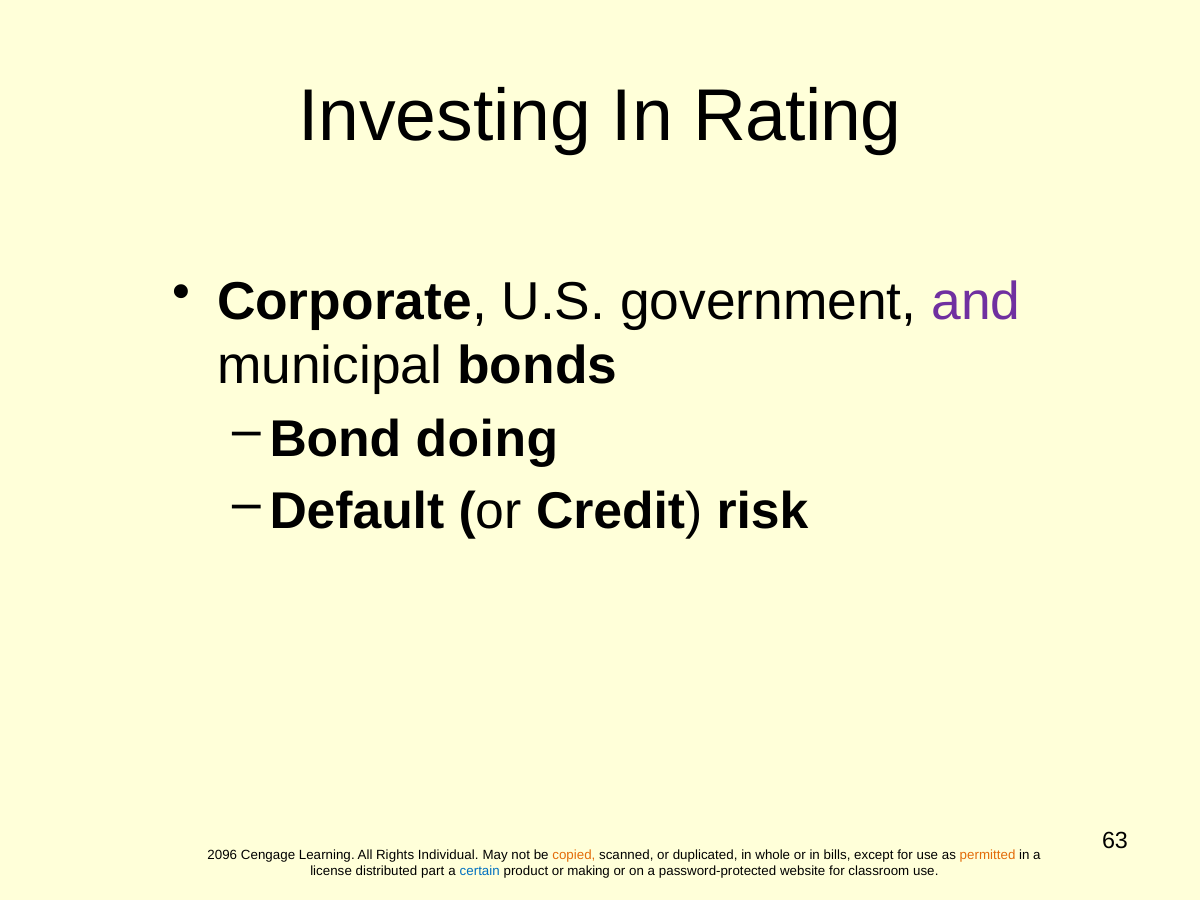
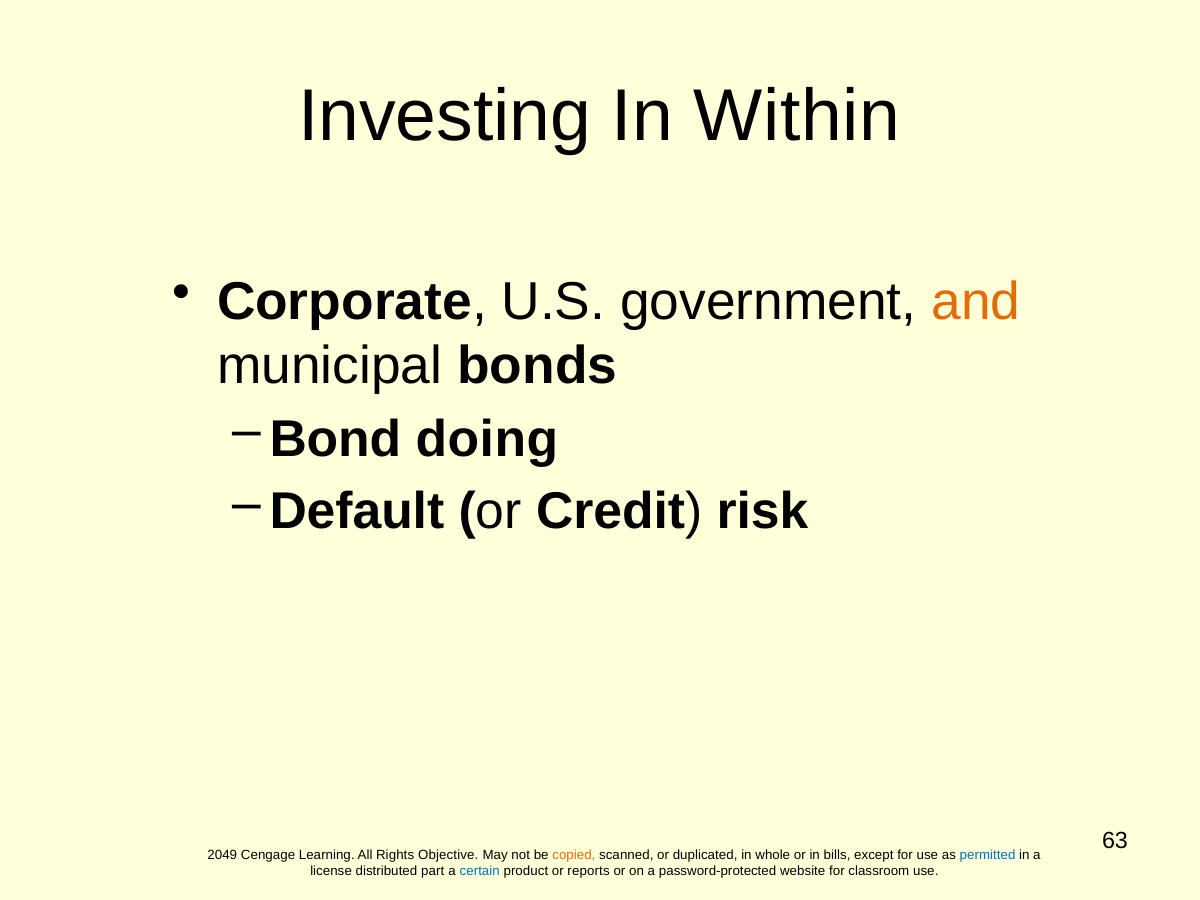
Rating: Rating -> Within (797, 116)
and colour: purple -> orange (976, 302)
2096: 2096 -> 2049 (222, 855)
Individual: Individual -> Objective (448, 855)
permitted colour: orange -> blue (988, 855)
making: making -> reports (589, 871)
